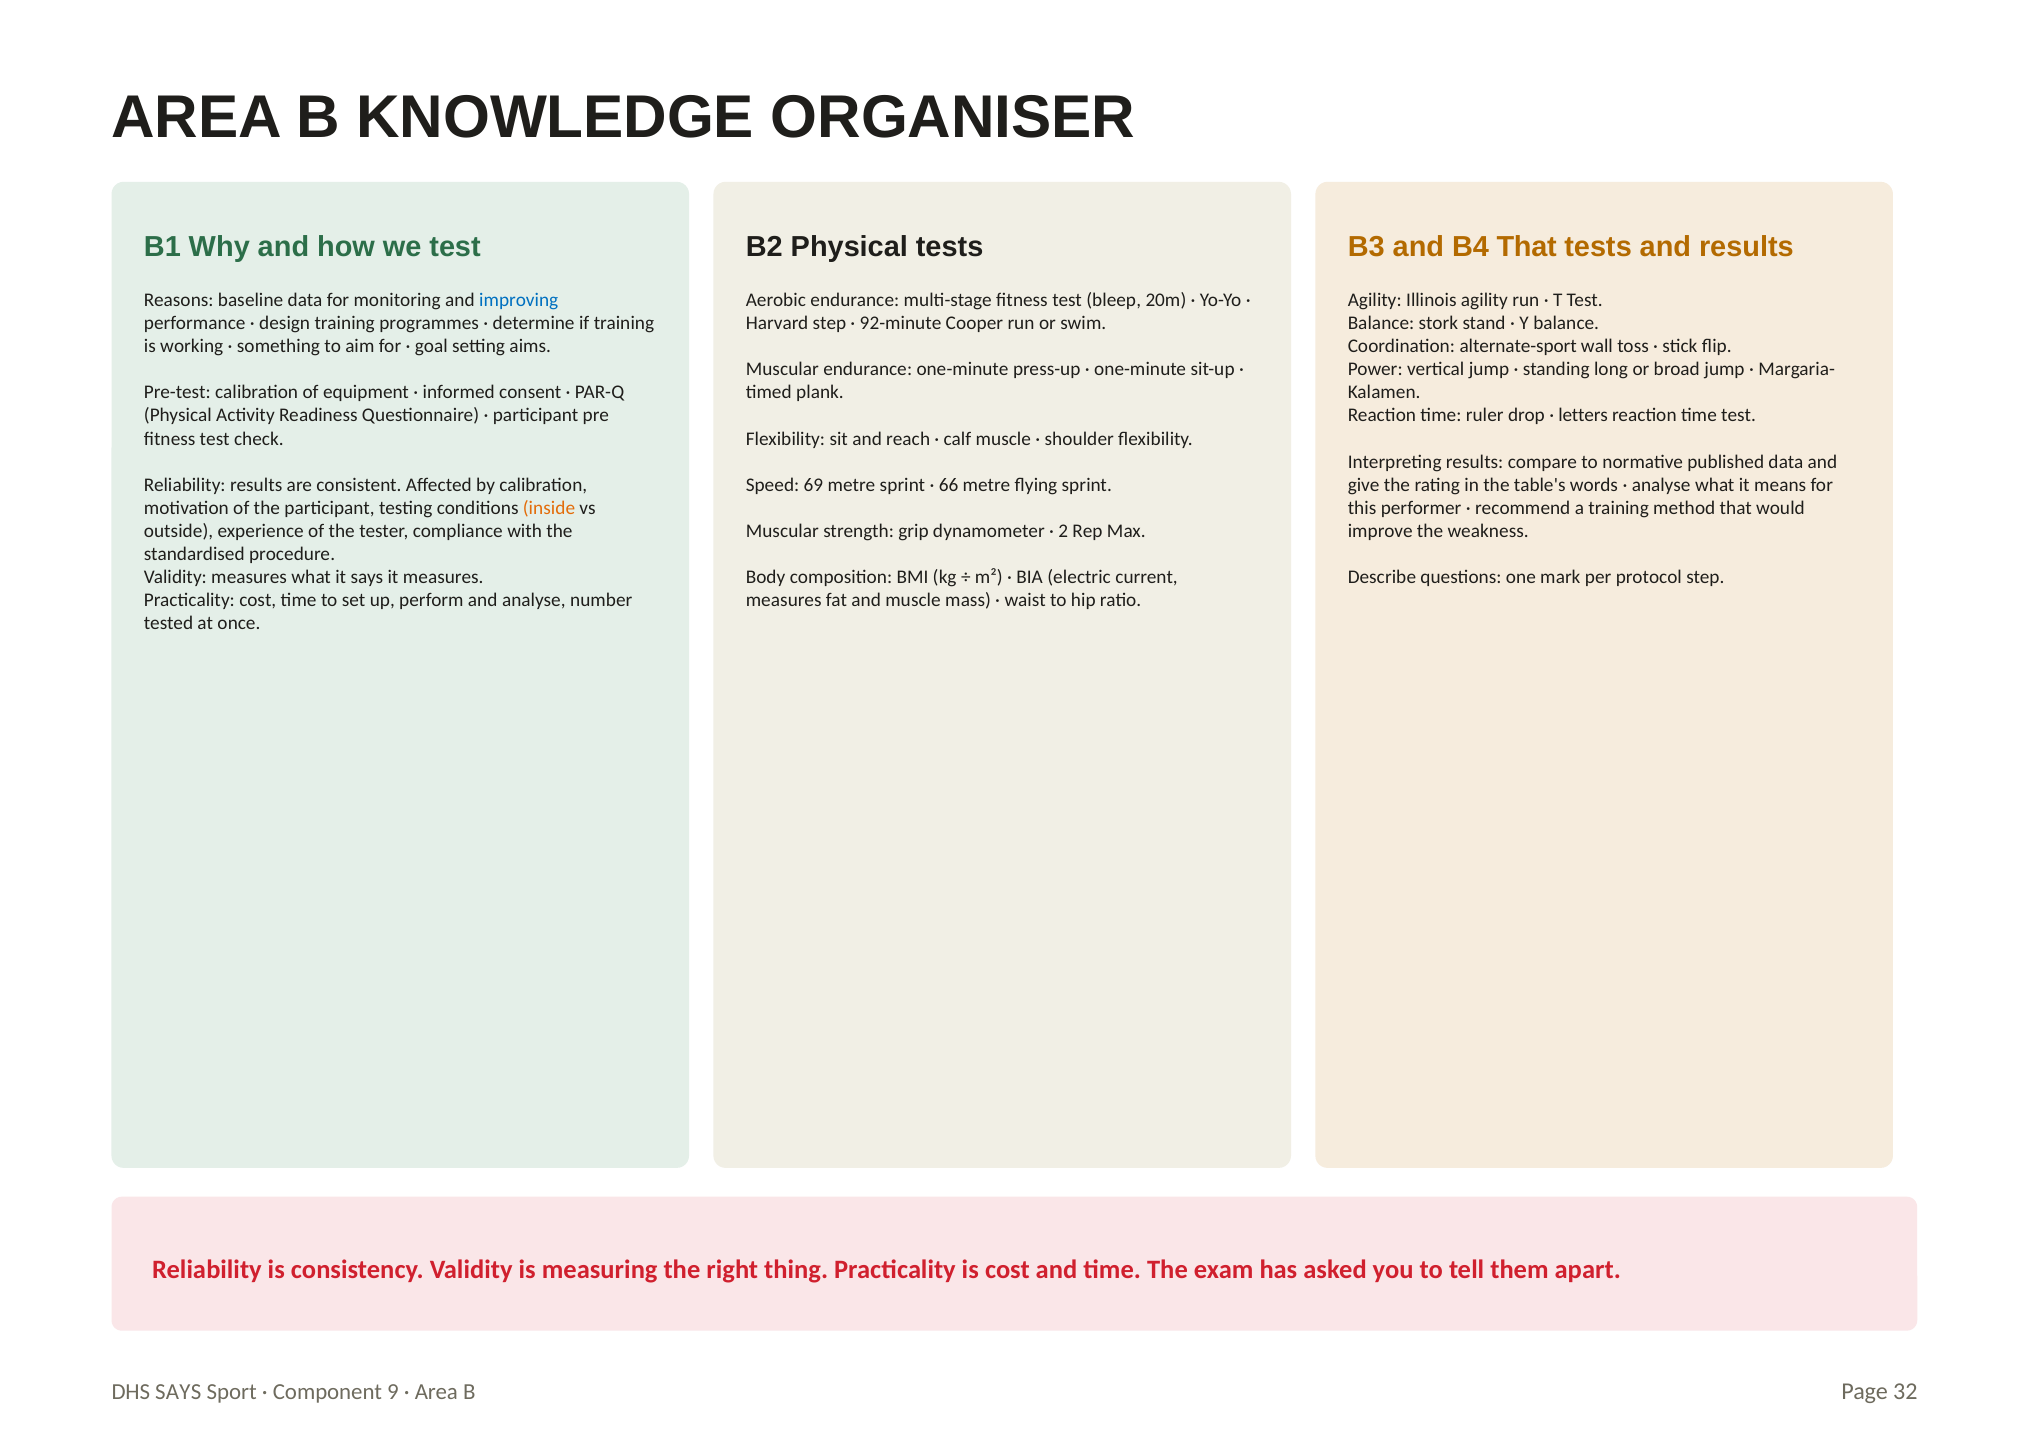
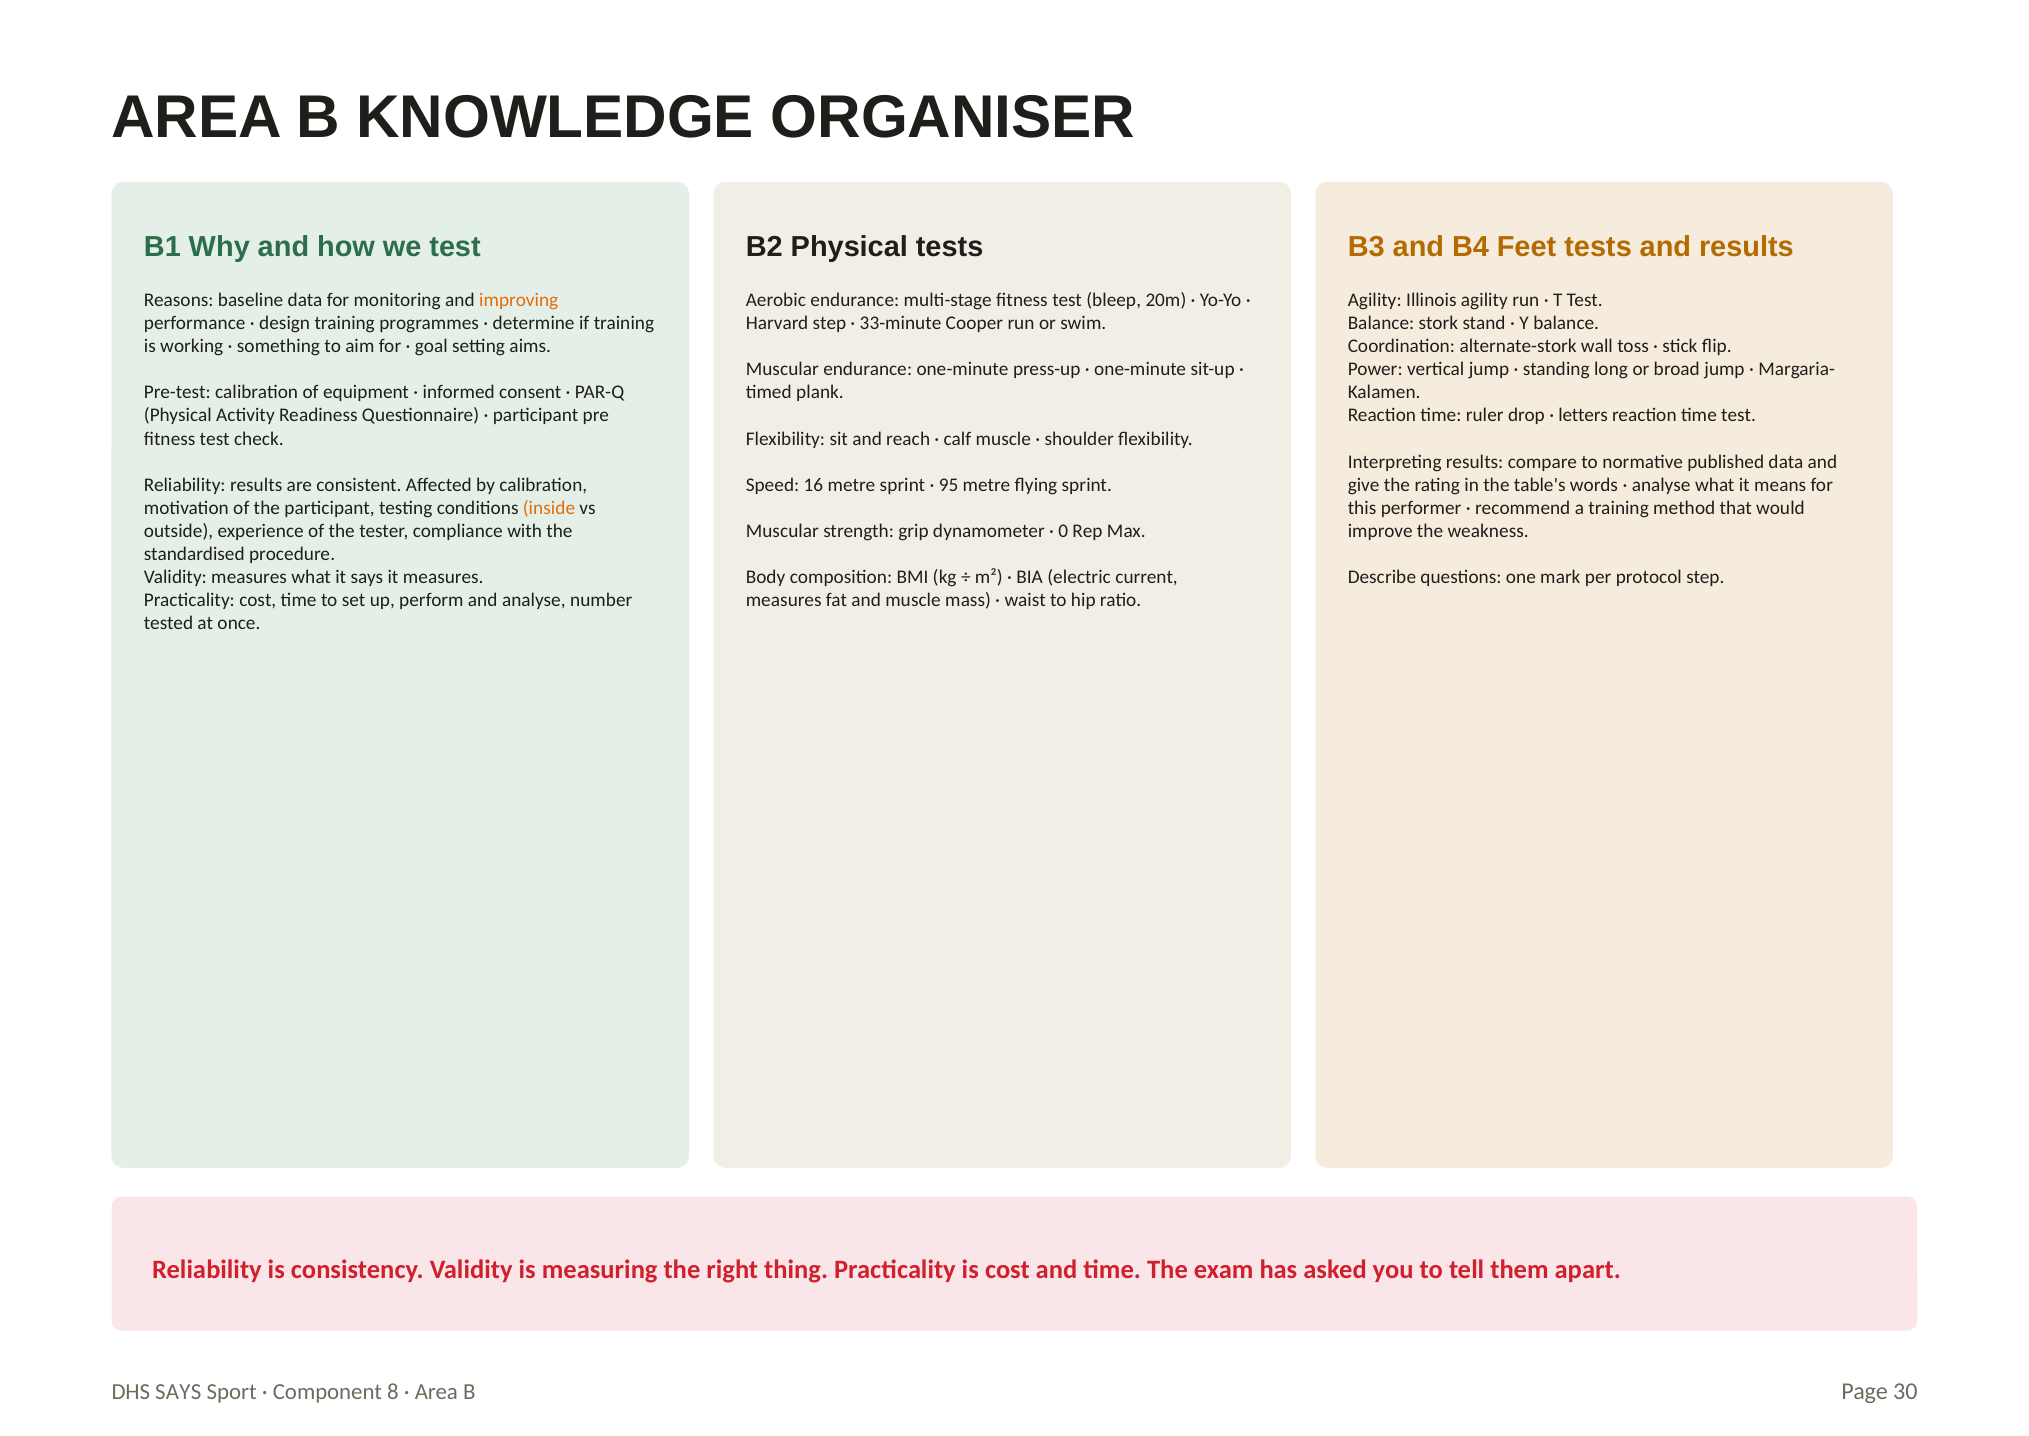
B4 That: That -> Feet (1527, 247)
improving colour: blue -> orange (519, 300)
92-minute: 92-minute -> 33-minute (901, 323)
alternate-sport: alternate-sport -> alternate-stork (1518, 346)
69: 69 -> 16 (813, 485)
66: 66 -> 95 (949, 485)
2: 2 -> 0 (1063, 531)
9: 9 -> 8 (393, 1391)
32: 32 -> 30 (1905, 1391)
